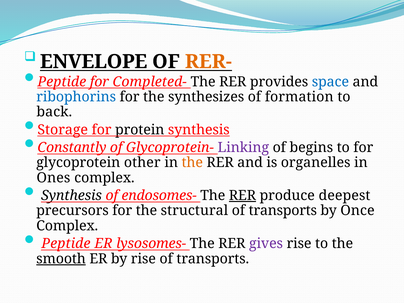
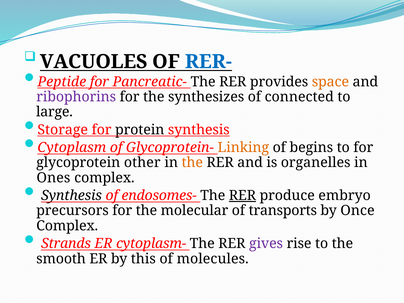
ENVELOPE: ENVELOPE -> VACUOLES (94, 62)
RER- colour: orange -> blue (208, 62)
Completed-: Completed- -> Pancreatic- (150, 82)
space colour: blue -> orange (330, 82)
ribophorins colour: blue -> purple (76, 97)
formation: formation -> connected (299, 97)
back: back -> large (54, 112)
Constantly: Constantly -> Cytoplasm (72, 148)
Linking colour: purple -> orange (243, 148)
deepest: deepest -> embryo (345, 196)
structural: structural -> molecular (194, 211)
Peptide: Peptide -> Strands (66, 244)
lysosomes-: lysosomes- -> cytoplasm- (151, 244)
smooth underline: present -> none (61, 259)
by rise: rise -> this (143, 259)
transports: transports -> molecules (213, 259)
